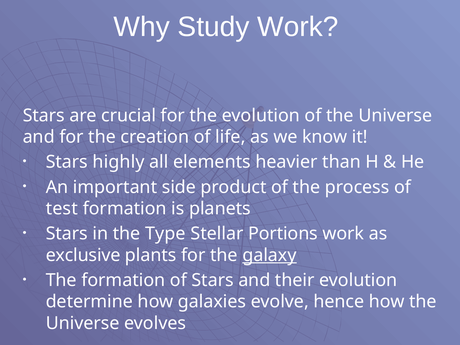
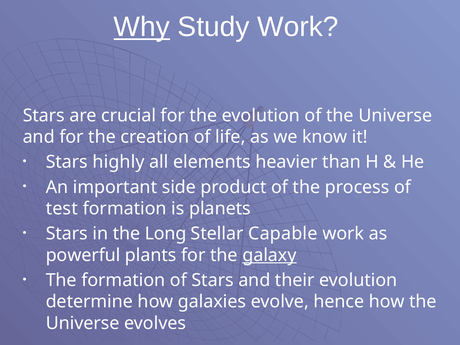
Why underline: none -> present (142, 27)
Type: Type -> Long (166, 234)
Portions: Portions -> Capable (283, 234)
exclusive: exclusive -> powerful (83, 255)
